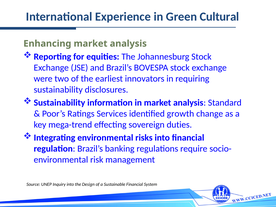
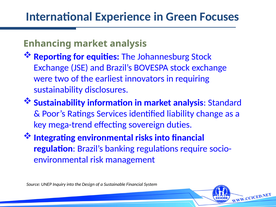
Cultural: Cultural -> Focuses (219, 17)
growth: growth -> liability (180, 114)
